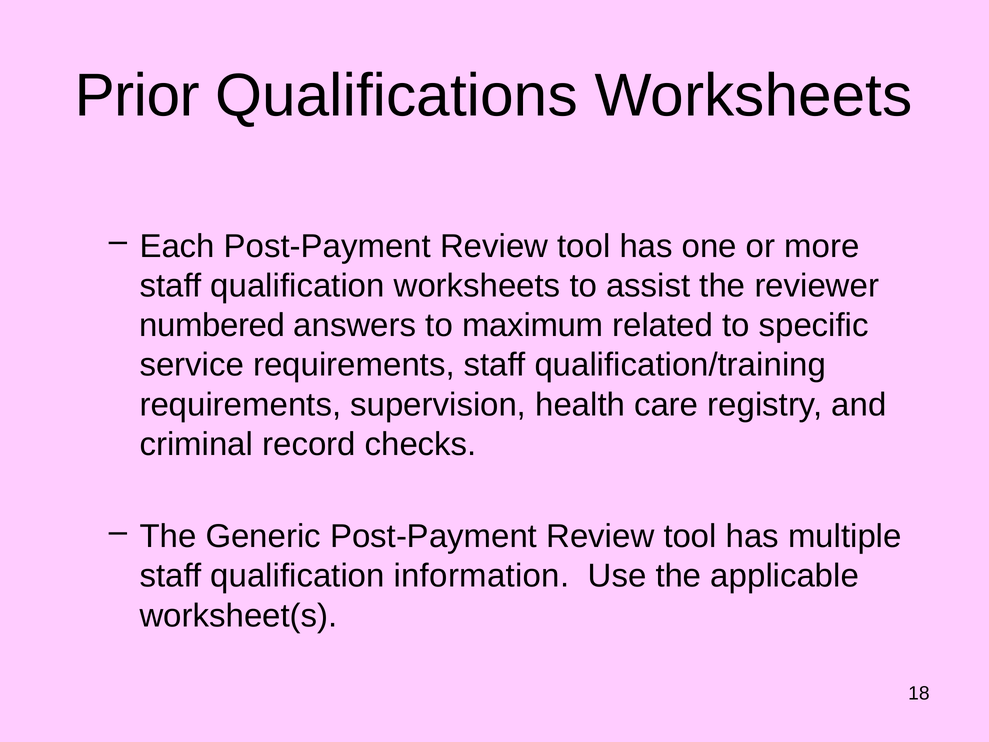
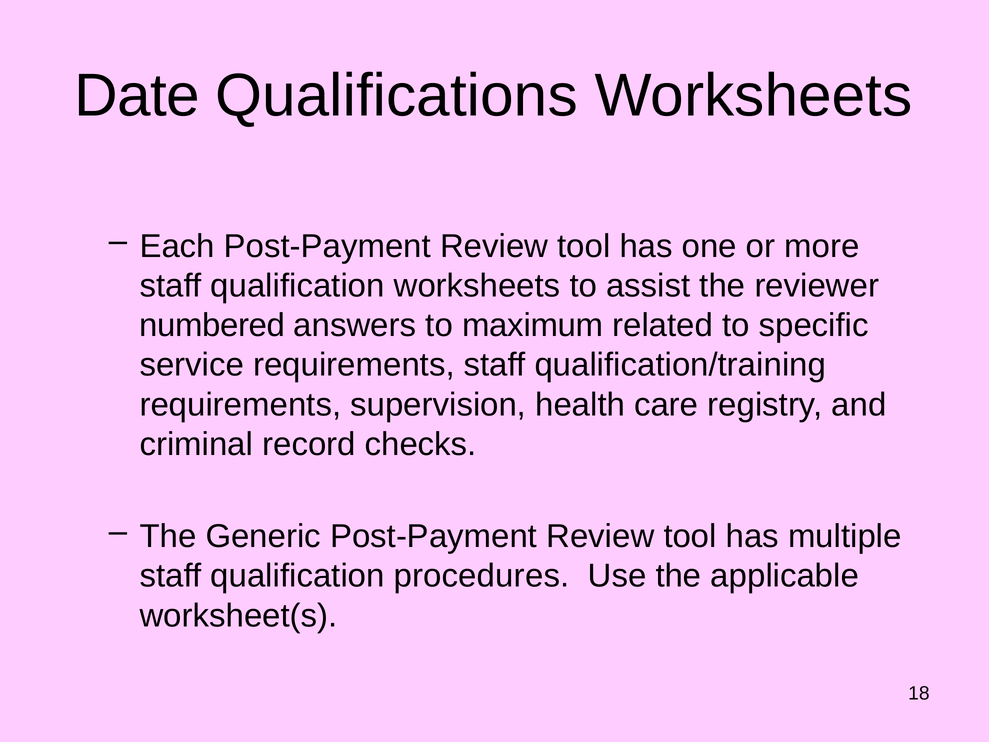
Prior: Prior -> Date (137, 96)
information: information -> procedures (482, 576)
